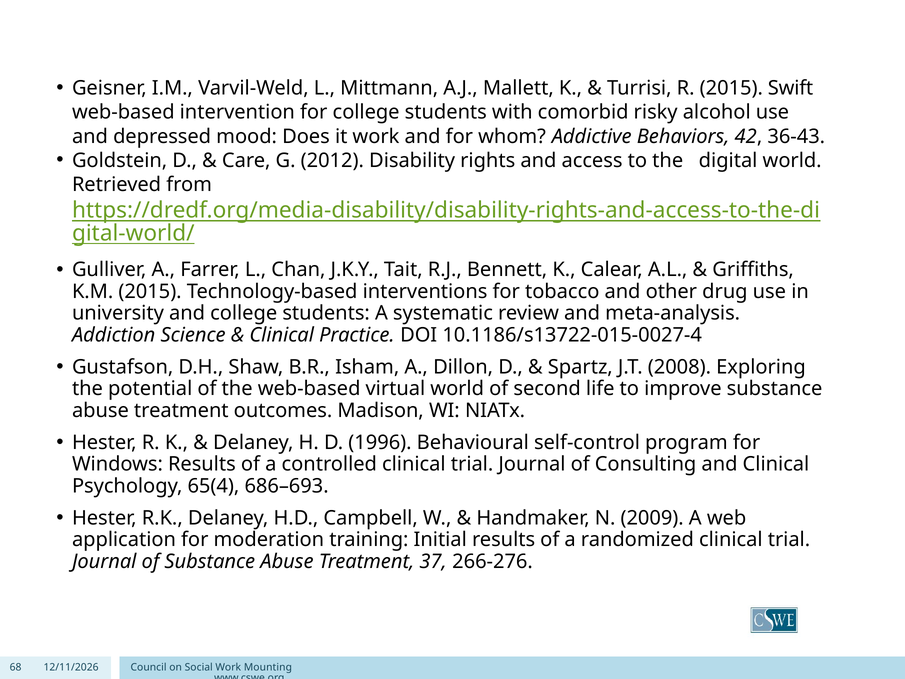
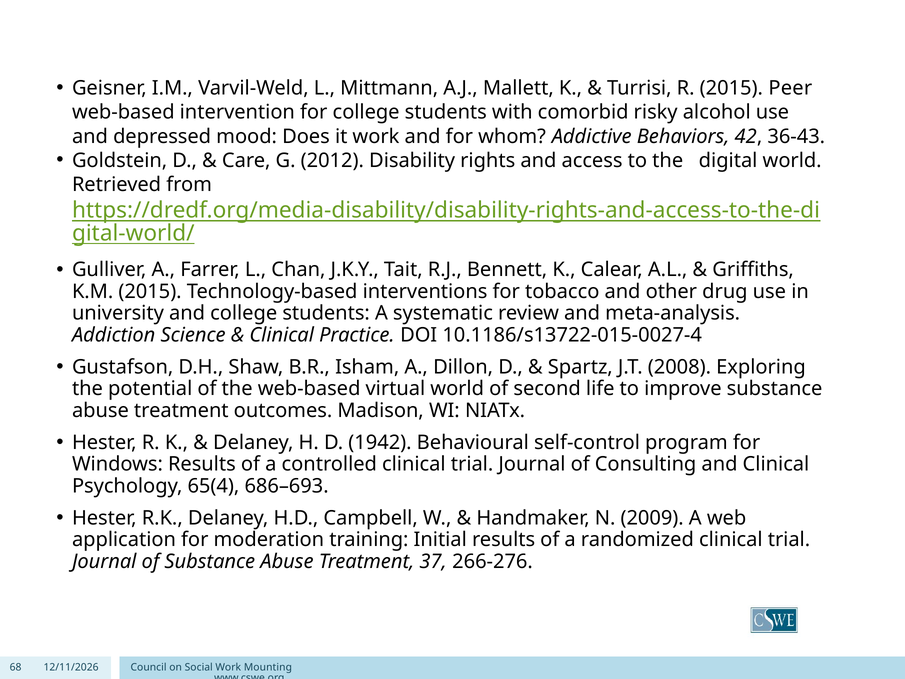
Swift: Swift -> Peer (790, 88)
1996: 1996 -> 1942 (380, 442)
